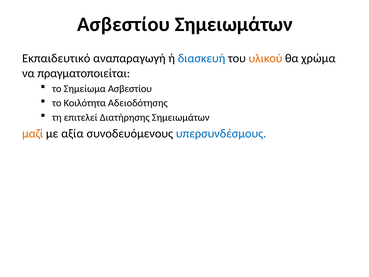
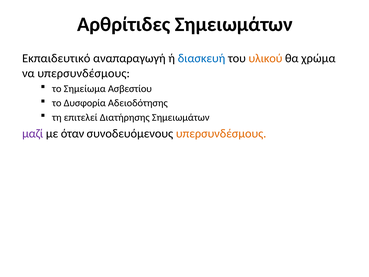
Ασβεστίου: Ασβεστίου -> Αρθρίτιδες (124, 24)
να πραγματοποιείται: πραγματοποιείται -> υπερσυνδέσμους (84, 73)
Κοιλότητα: Κοιλότητα -> Δυσφορία (85, 103)
μαζί colour: orange -> purple (33, 133)
αξία: αξία -> όταν (73, 133)
υπερσυνδέσμους colour: blue -> orange (221, 133)
